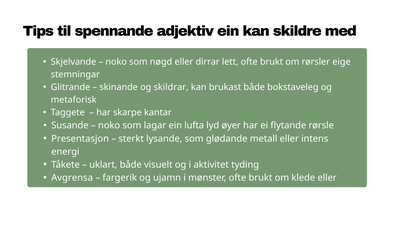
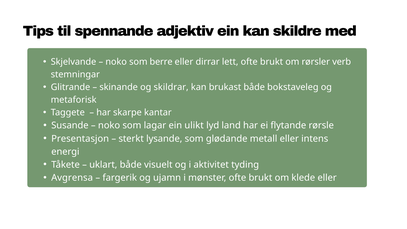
nøgd: nøgd -> berre (161, 62)
eige: eige -> verb (342, 62)
lufta: lufta -> ulikt (194, 126)
øyer: øyer -> land (231, 126)
